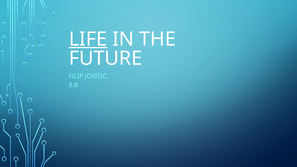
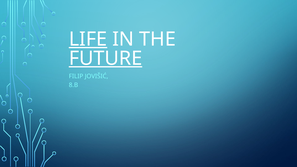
FUTURE underline: none -> present (106, 58)
